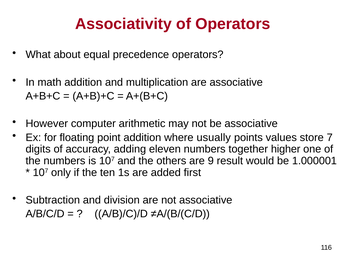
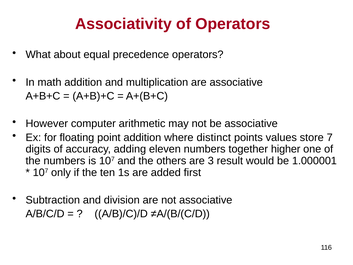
usually: usually -> distinct (214, 137)
9: 9 -> 3 (211, 161)
